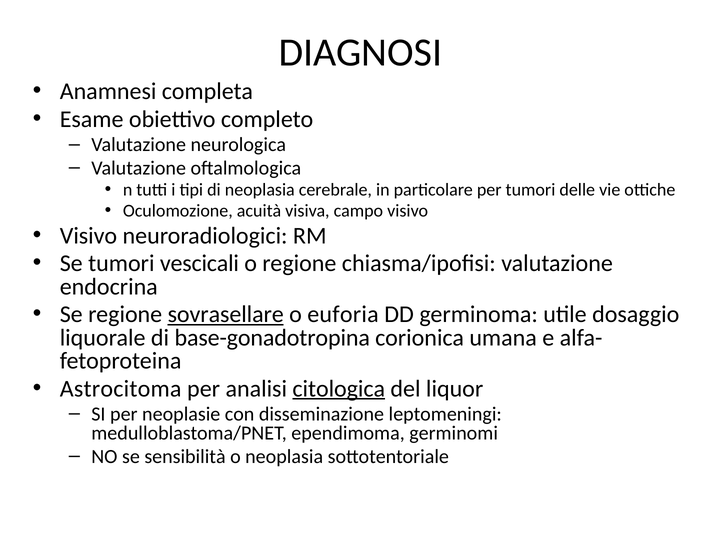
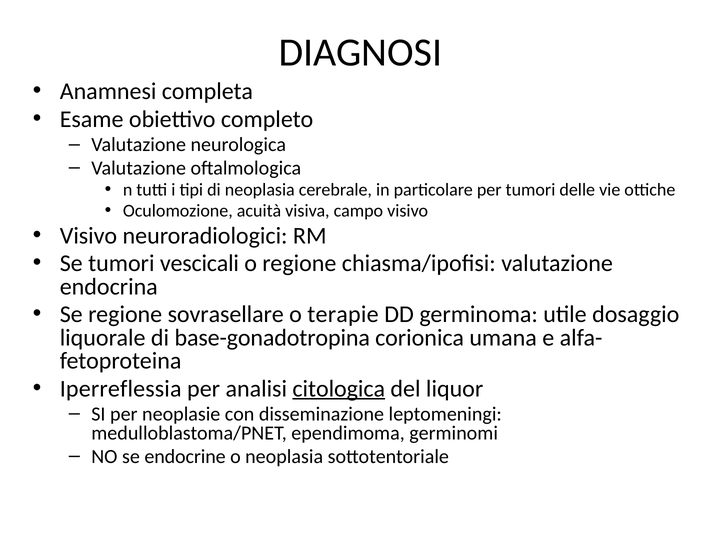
sovrasellare underline: present -> none (226, 314)
euforia: euforia -> terapie (343, 314)
Astrocitoma: Astrocitoma -> Iperreflessia (121, 388)
sensibilità: sensibilità -> endocrine (185, 456)
